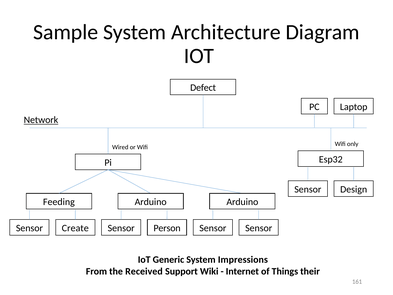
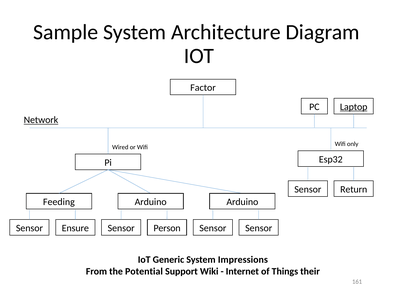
Defect: Defect -> Factor (203, 88)
Laptop underline: none -> present (354, 107)
Design: Design -> Return (354, 189)
Create: Create -> Ensure (75, 228)
Received: Received -> Potential (144, 271)
